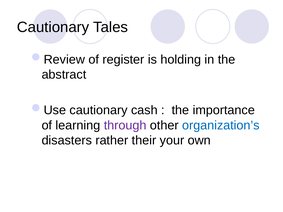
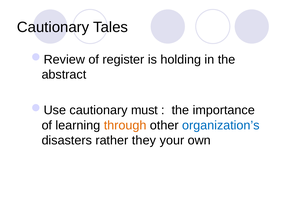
cash: cash -> must (144, 110)
through colour: purple -> orange (125, 125)
their: their -> they (144, 141)
